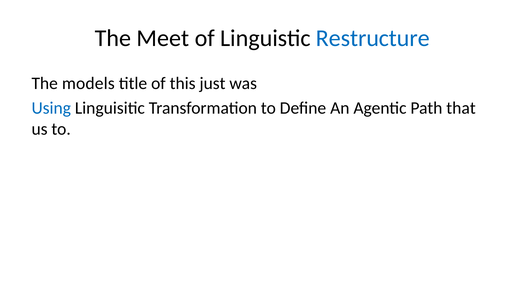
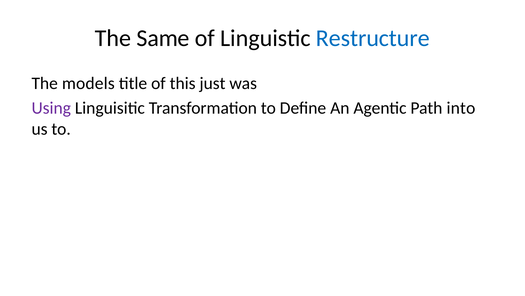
Meet: Meet -> Same (163, 38)
Using colour: blue -> purple (51, 108)
that: that -> into (461, 108)
